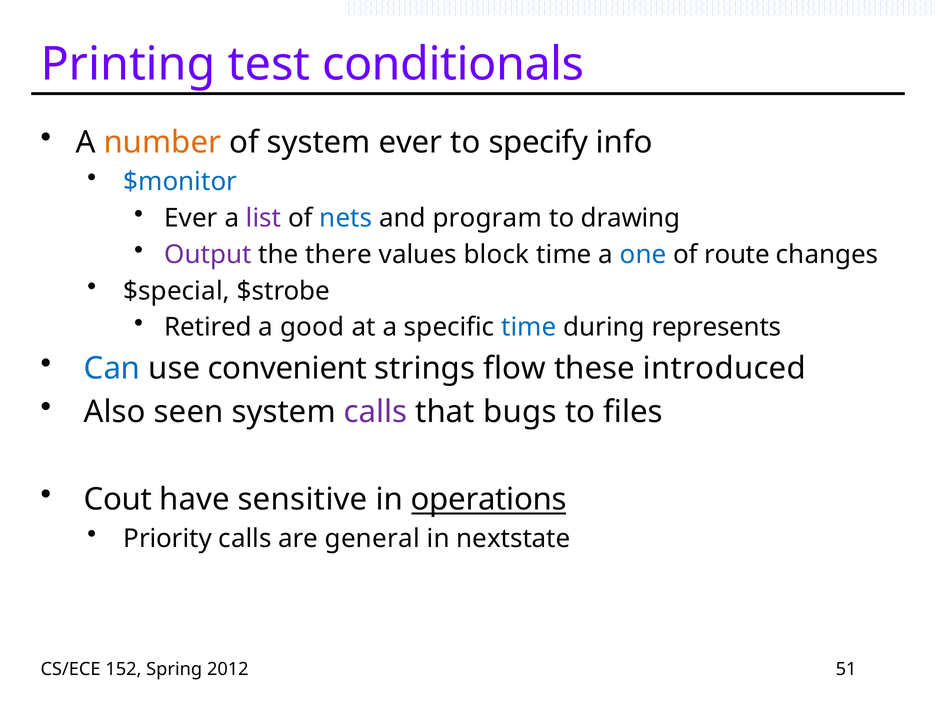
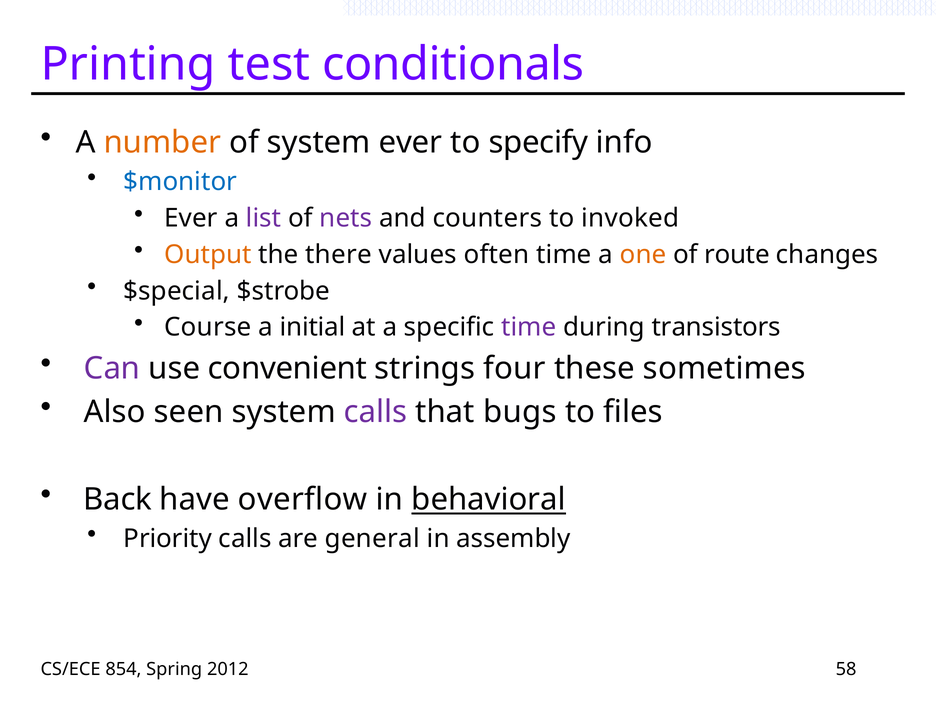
nets colour: blue -> purple (346, 218)
program: program -> counters (487, 218)
drawing: drawing -> invoked (630, 218)
Output colour: purple -> orange (208, 255)
block: block -> often (496, 255)
one colour: blue -> orange (643, 255)
Retired: Retired -> Course (208, 327)
good: good -> initial (313, 327)
time colour: blue -> purple (529, 327)
represents: represents -> transistors (716, 327)
Can colour: blue -> purple (112, 368)
flow: flow -> four (515, 368)
introduced: introduced -> sometimes (724, 368)
Cout: Cout -> Back (118, 499)
sensitive: sensitive -> overflow (303, 499)
operations: operations -> behavioral (489, 499)
nextstate: nextstate -> assembly (513, 538)
152: 152 -> 854 (123, 669)
51: 51 -> 58 (846, 669)
